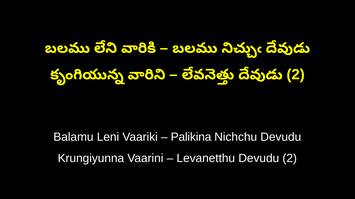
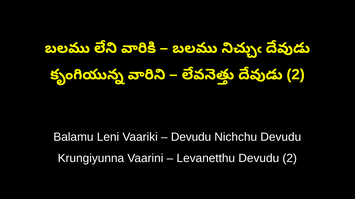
Palikina: Palikina -> Devudu (191, 137)
